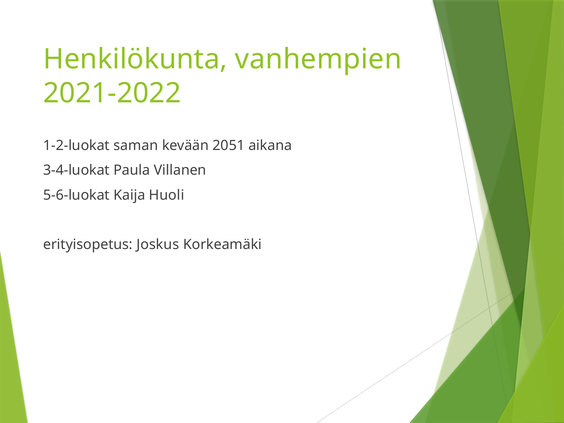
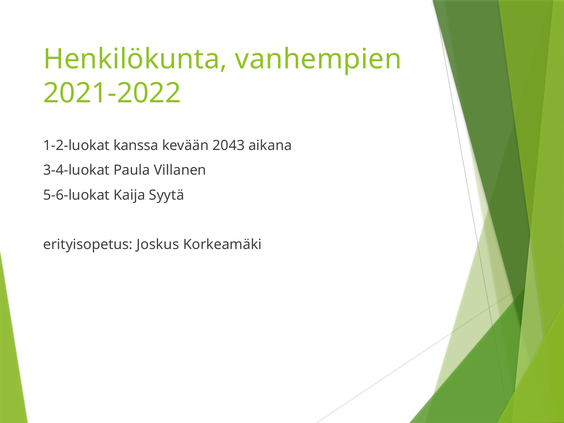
saman: saman -> kanssa (136, 146)
2051: 2051 -> 2043 (229, 146)
Huoli: Huoli -> Syytä (167, 195)
